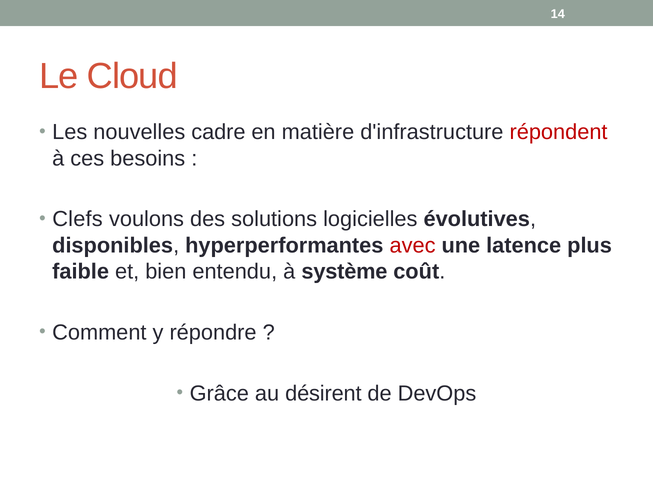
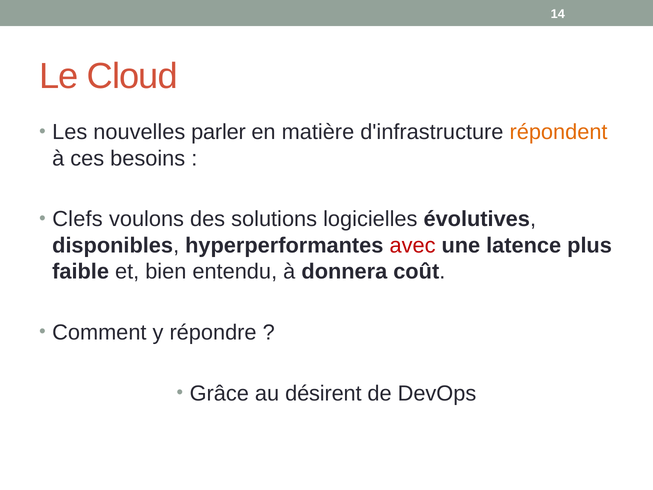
cadre: cadre -> parler (218, 132)
répondent colour: red -> orange (559, 132)
système: système -> donnera (344, 271)
